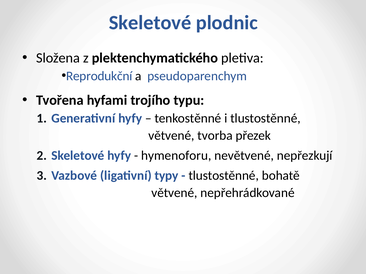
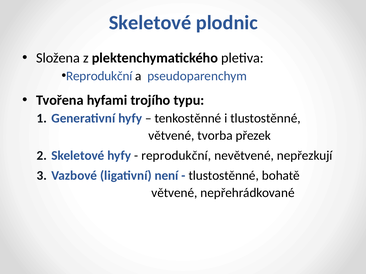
hymenoforu: hymenoforu -> reprodukční (176, 156)
typy: typy -> není (167, 176)
